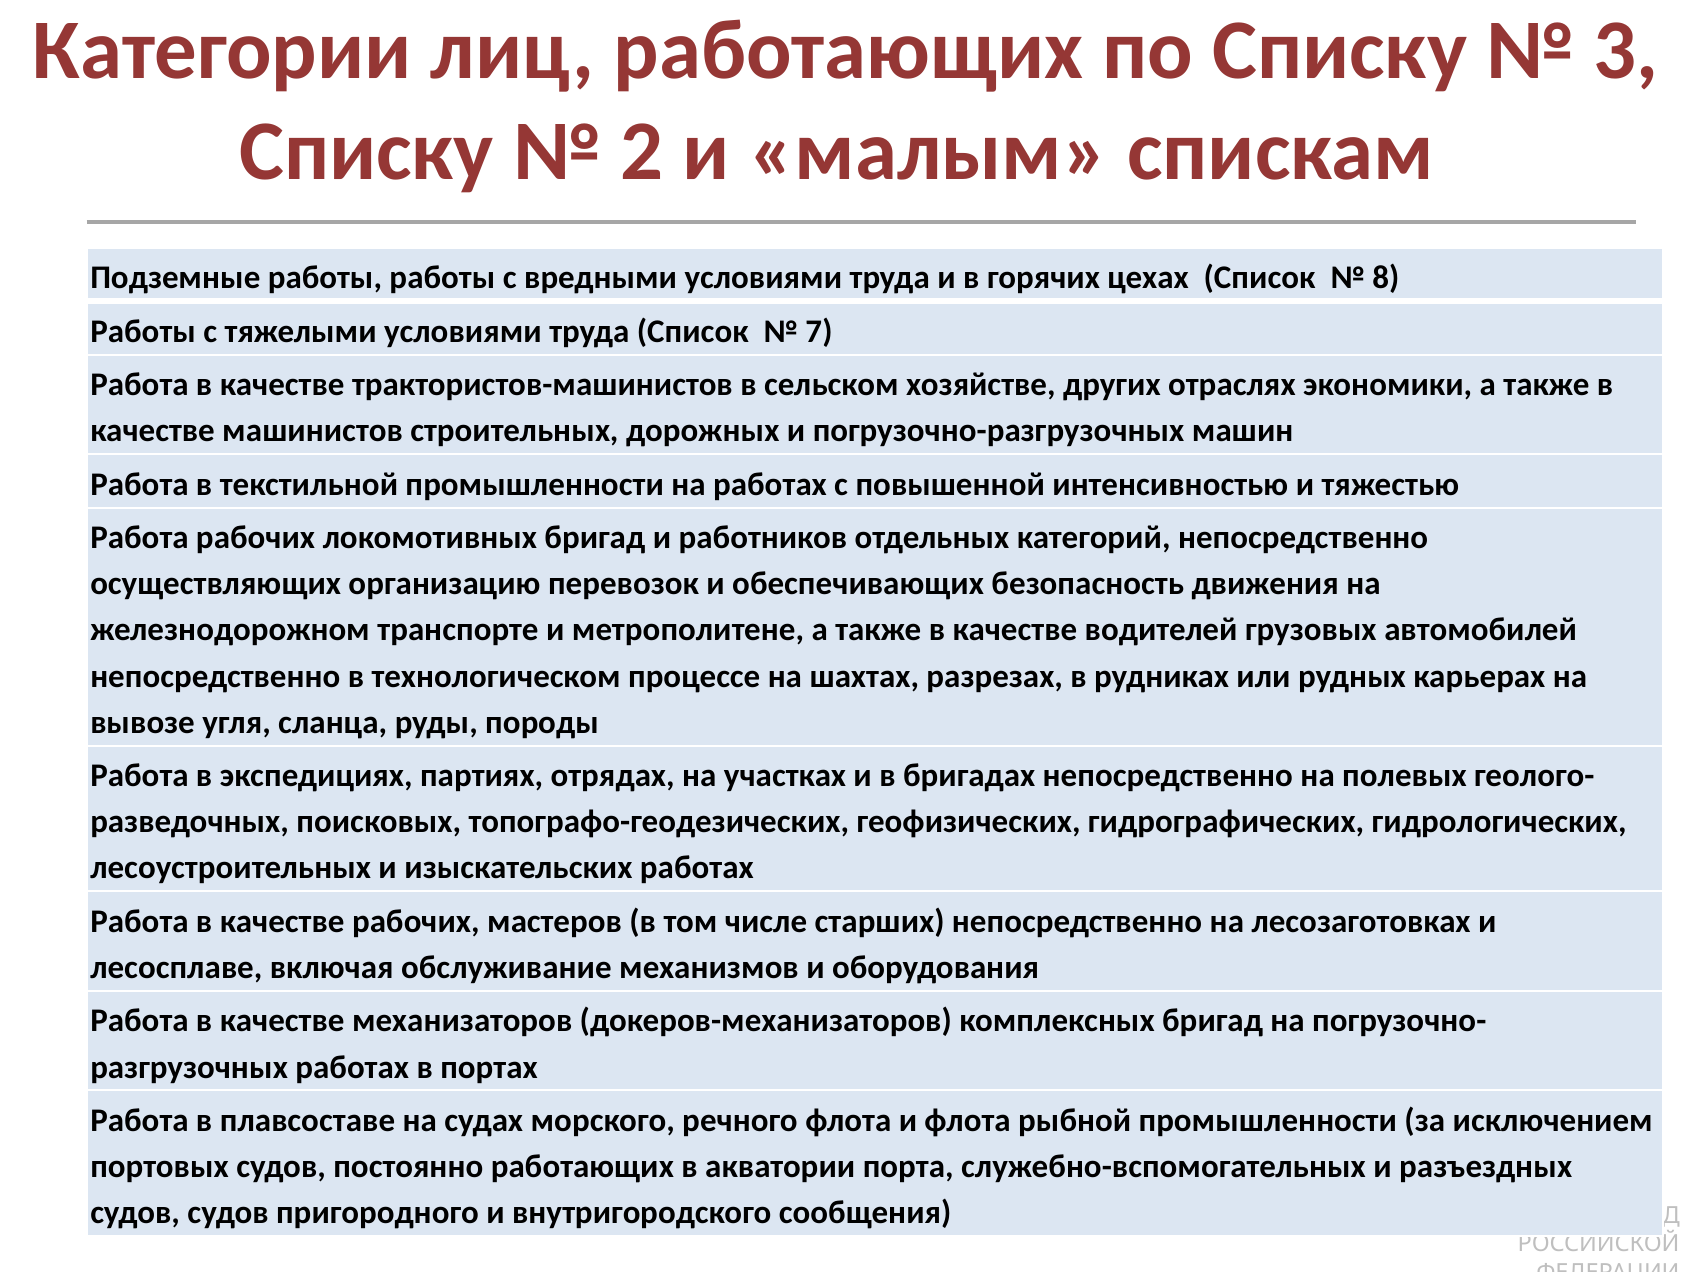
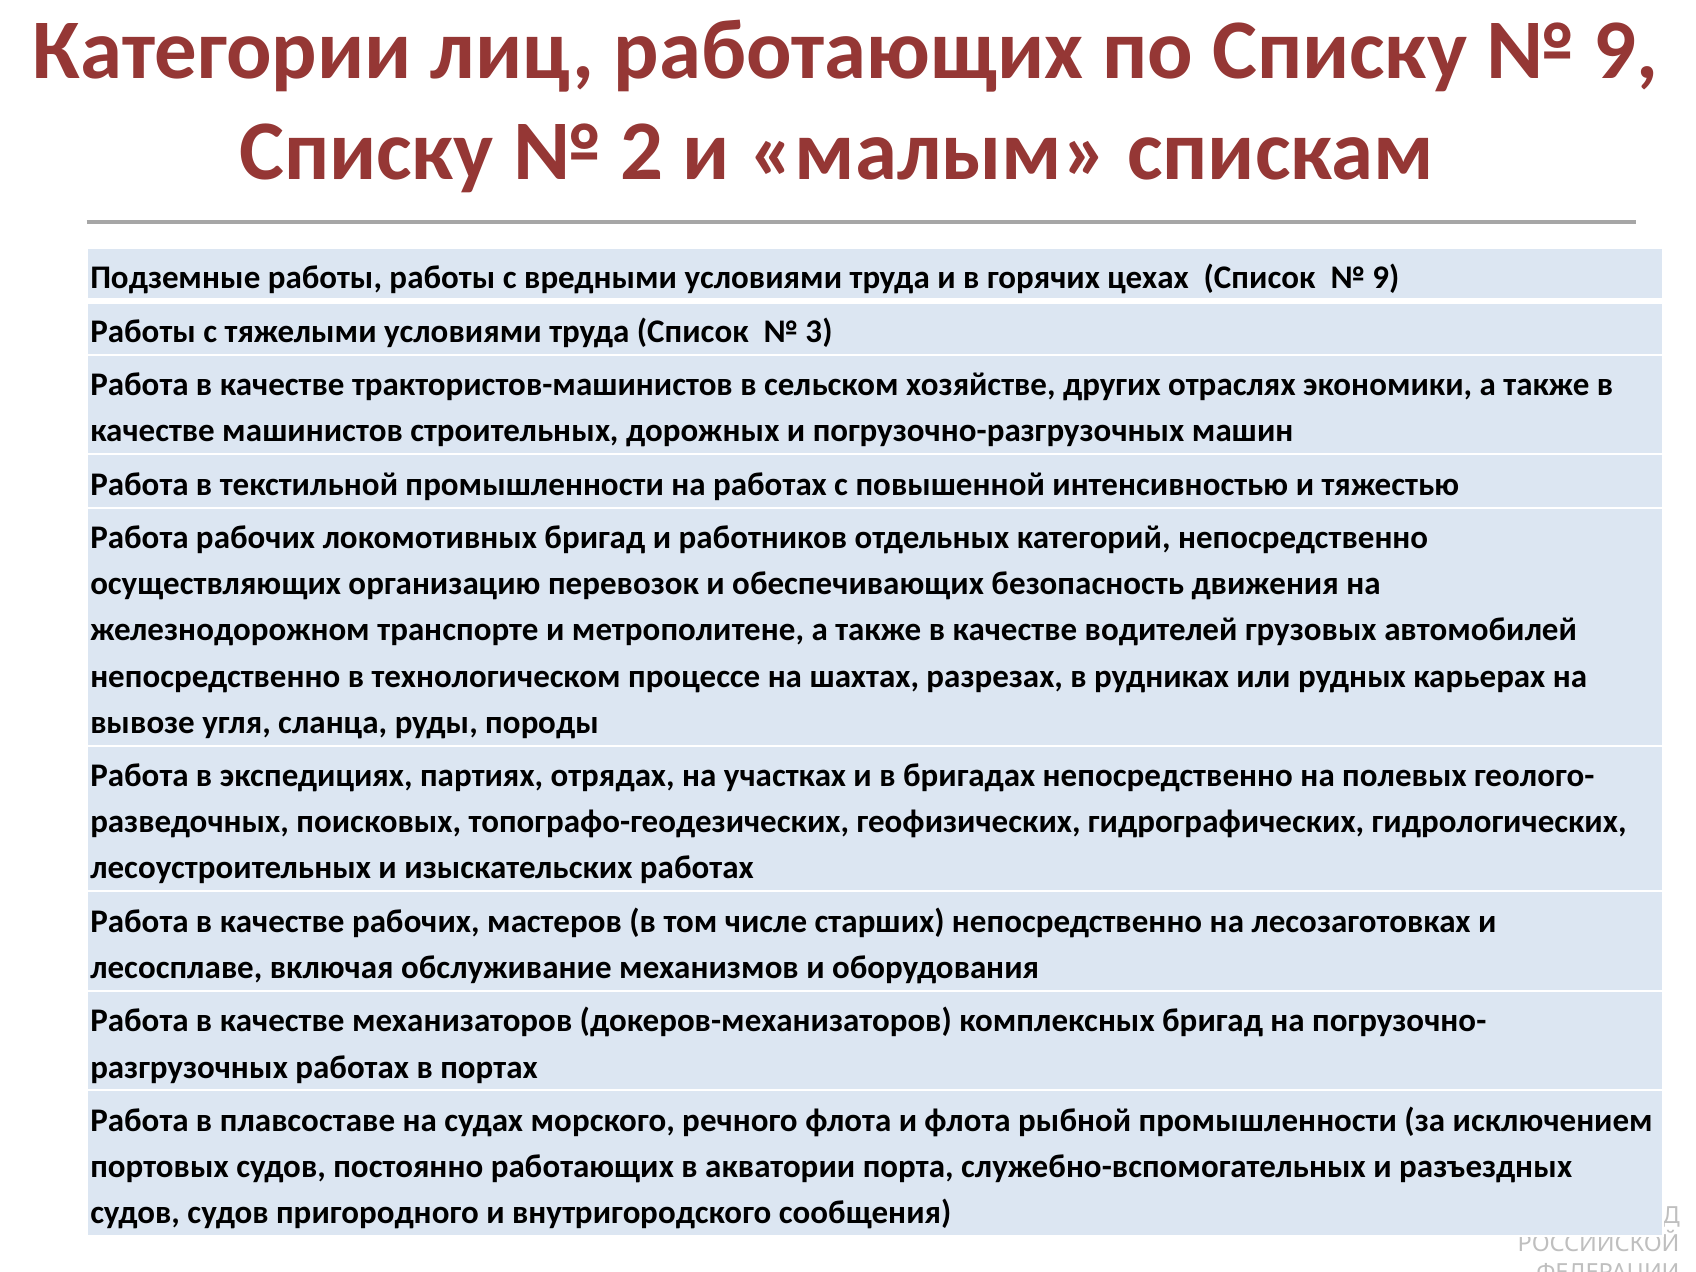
3: 3 -> 9 (1626, 50)
8: 8 -> 9 (1386, 278)
7: 7 -> 3 (819, 331)
